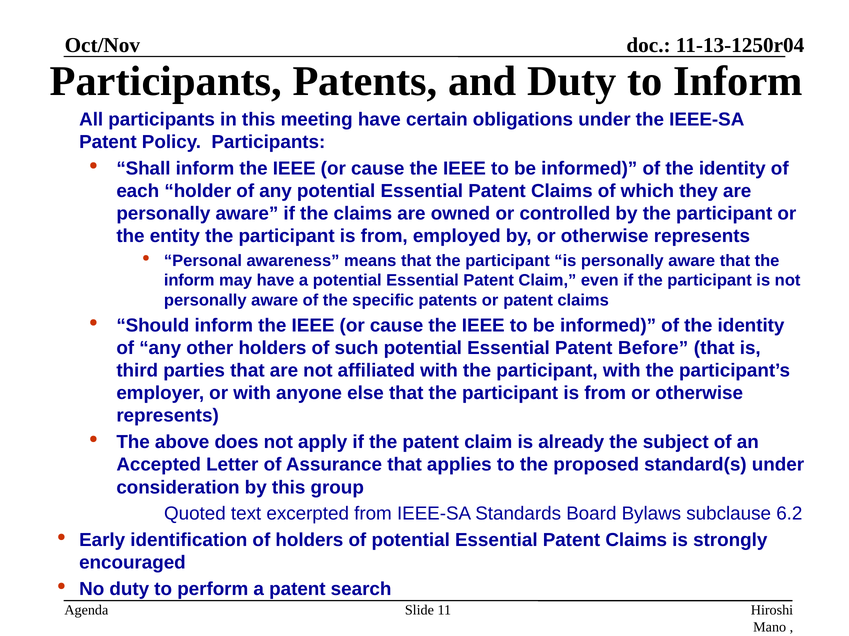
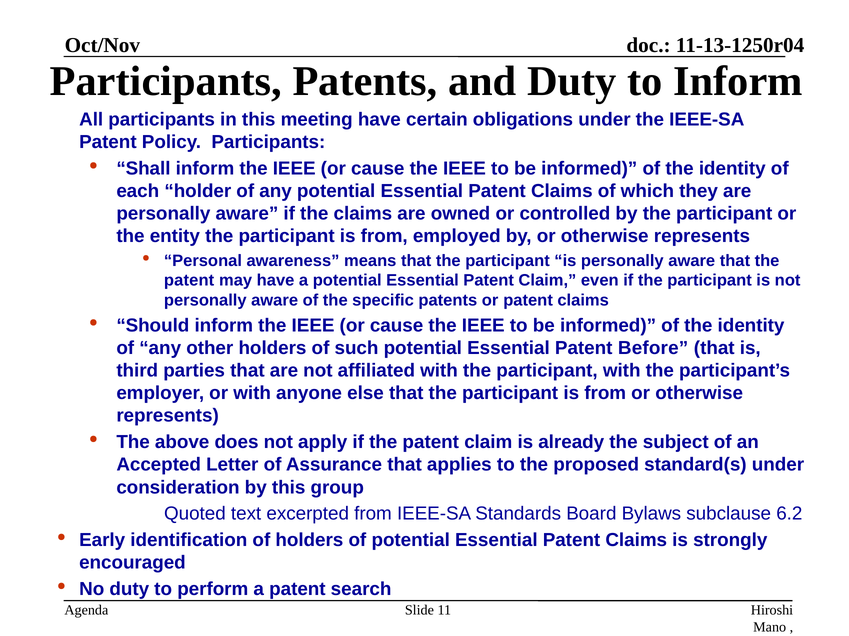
inform: inform -> patent (189, 281)
